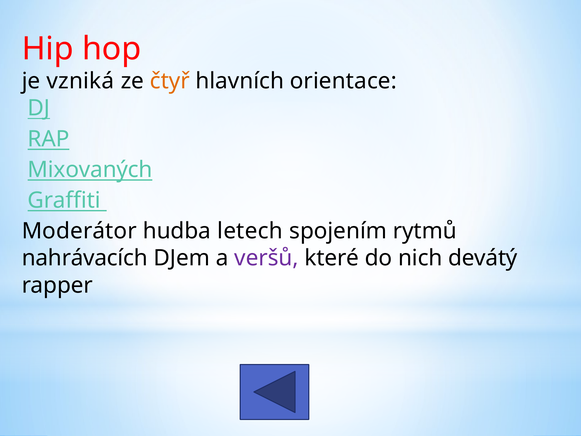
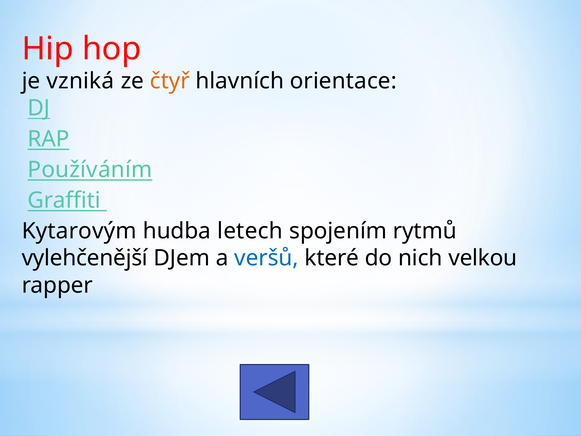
Mixovaných: Mixovaných -> Používáním (90, 170)
Moderátor: Moderátor -> Kytarovým (79, 231)
nahrávacích: nahrávacích -> vylehčenější (85, 258)
veršů colour: purple -> blue (266, 258)
devátý: devátý -> velkou (483, 258)
